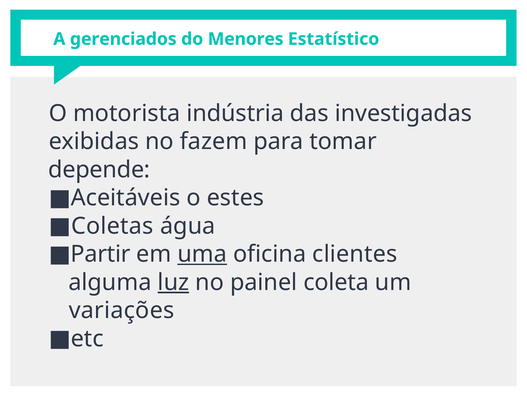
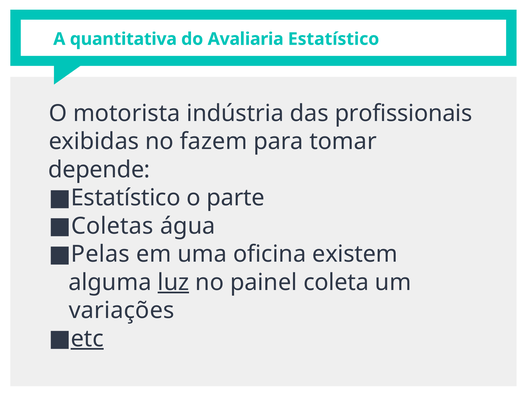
gerenciados: gerenciados -> quantitativa (123, 39)
Menores: Menores -> Avaliaria (246, 39)
investigadas: investigadas -> profissionais (404, 113)
Aceitáveis: Aceitáveis -> Estatístico (126, 198)
estes: estes -> parte (236, 198)
Partir: Partir -> Pelas (100, 254)
uma underline: present -> none (202, 254)
clientes: clientes -> existem (355, 254)
etc underline: none -> present (87, 338)
